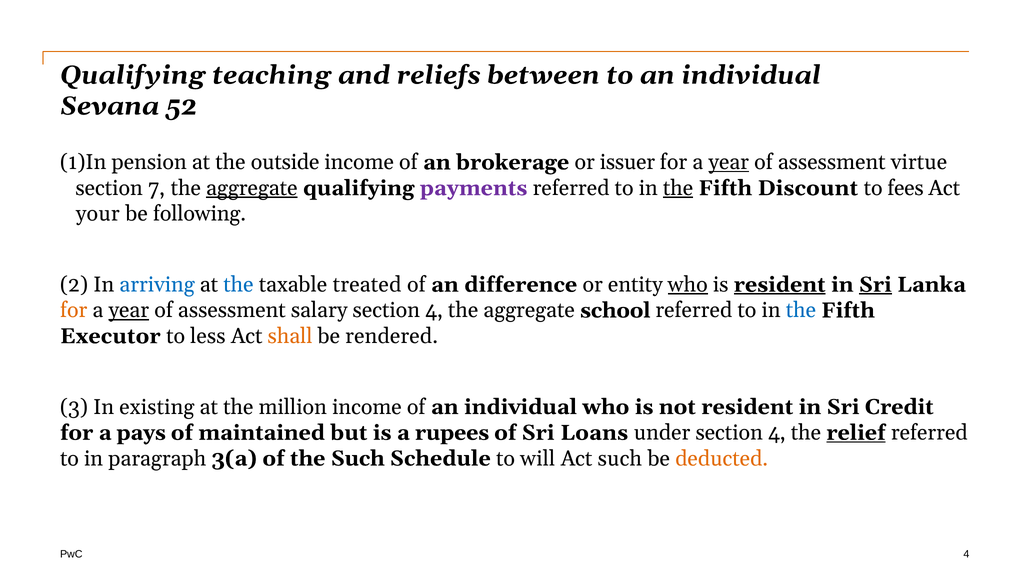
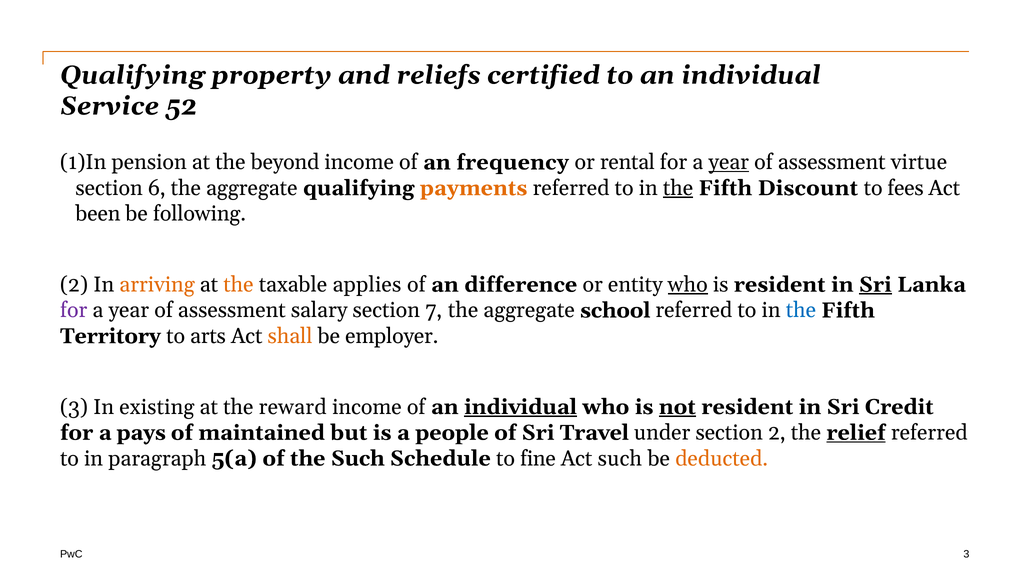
teaching: teaching -> property (272, 75)
between: between -> certified (543, 75)
Sevana: Sevana -> Service (110, 106)
outside: outside -> beyond (285, 162)
brokerage: brokerage -> frequency (513, 162)
issuer: issuer -> rental (627, 162)
7: 7 -> 6 (157, 188)
aggregate underline: present -> none (252, 188)
payments colour: purple -> orange (474, 188)
your: your -> been (98, 214)
arriving colour: blue -> orange (157, 285)
the colour: blue -> orange (238, 285)
treated: treated -> applies (367, 285)
resident underline: present -> none (780, 285)
for colour: orange -> purple (74, 310)
year underline: present -> none (129, 310)
4: 4 -> 7 (434, 310)
Executor: Executor -> Territory (110, 336)
less: less -> arts (208, 336)
rendered: rendered -> employer (392, 336)
million: million -> reward (293, 407)
individual underline: none -> present (521, 407)
not underline: none -> present (677, 407)
rupees: rupees -> people (452, 433)
Loans: Loans -> Travel (594, 433)
under section 4: 4 -> 2 (777, 433)
3(a: 3(a -> 5(a (234, 458)
will: will -> fine (538, 458)
4: 4 -> 3 (966, 554)
